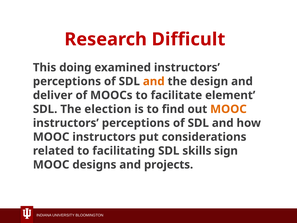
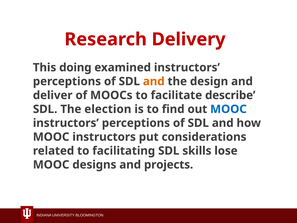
Difficult: Difficult -> Delivery (189, 39)
element: element -> describe (230, 95)
MOOC colour: orange -> blue (228, 109)
sign: sign -> lose (226, 151)
